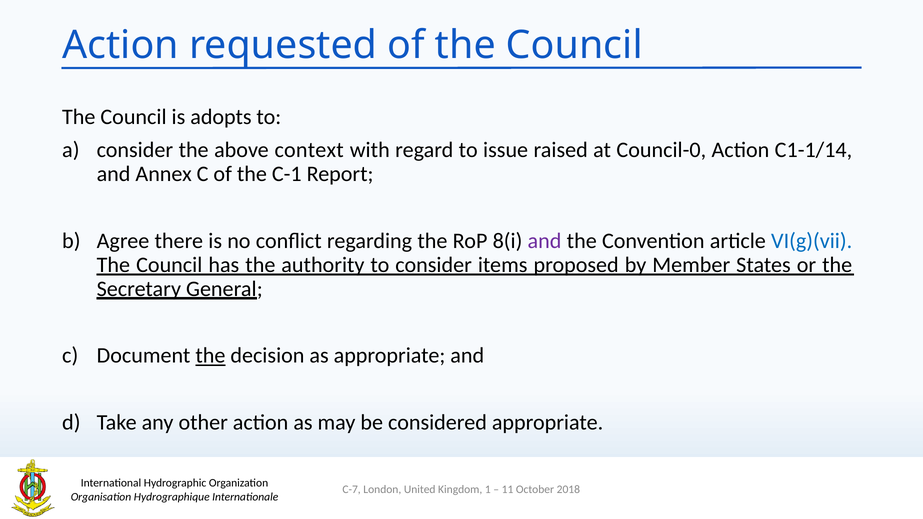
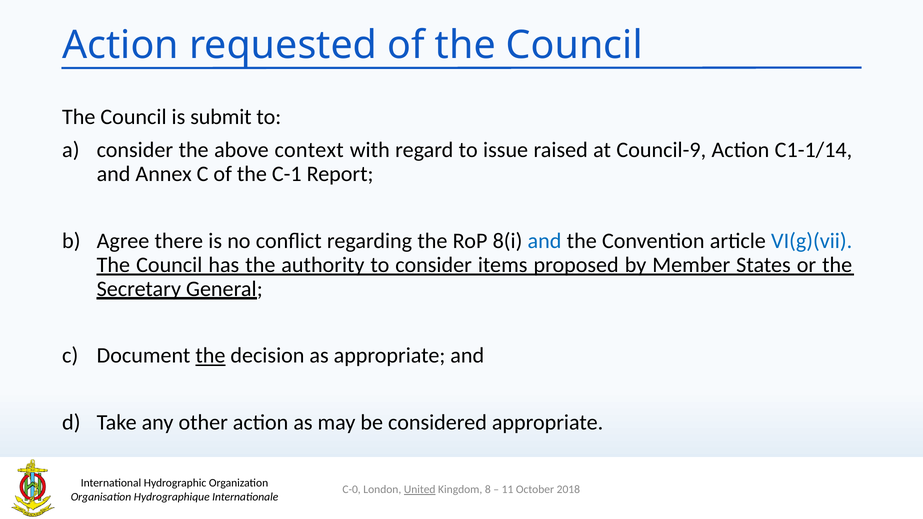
adopts: adopts -> submit (221, 117)
Council-0: Council-0 -> Council-9 (661, 150)
and colour: purple -> blue (545, 241)
C-7: C-7 -> C-0 (352, 490)
United underline: none -> present (420, 490)
1: 1 -> 8 (488, 490)
